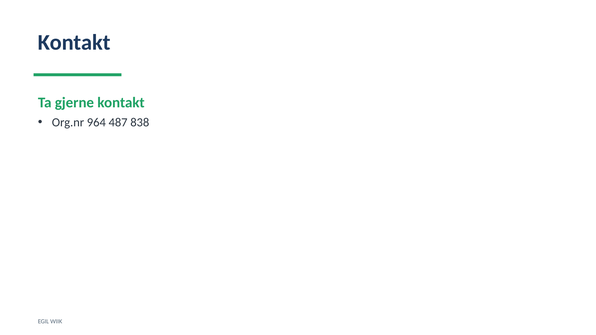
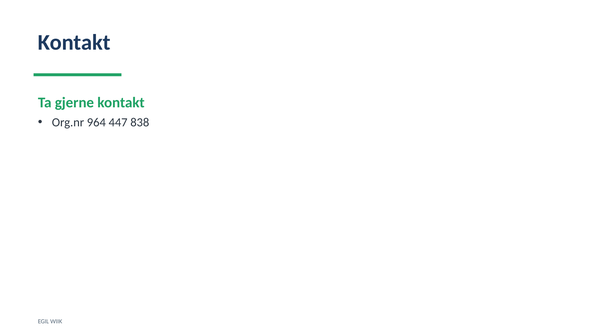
487: 487 -> 447 (118, 123)
